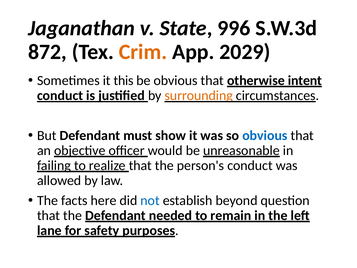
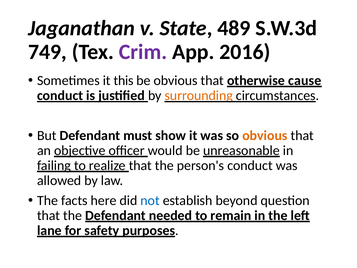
996: 996 -> 489 (234, 28)
872: 872 -> 749 (47, 52)
Crim colour: orange -> purple (143, 52)
2029: 2029 -> 2016 (245, 52)
intent: intent -> cause (305, 80)
obvious colour: blue -> orange (265, 135)
